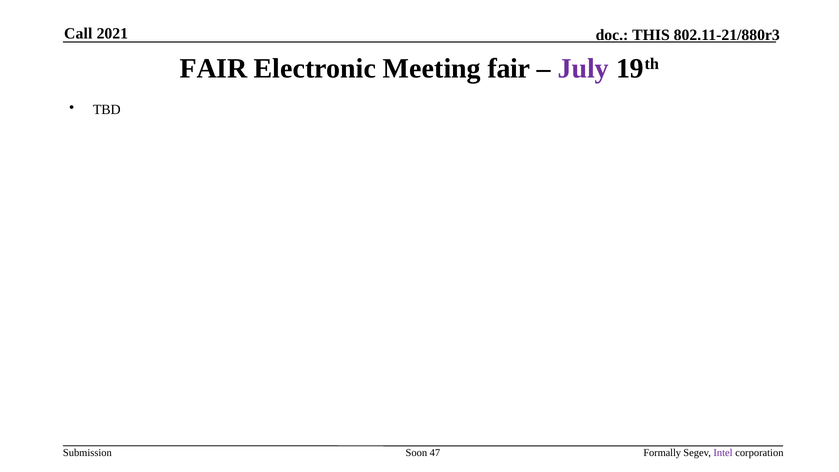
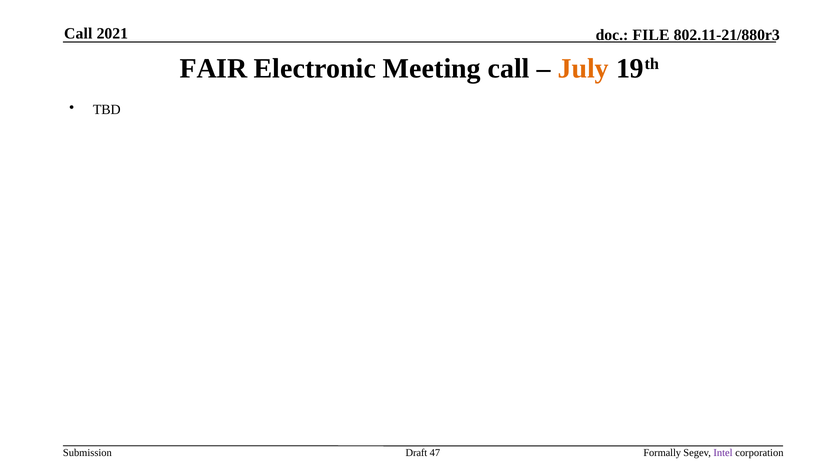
THIS: THIS -> FILE (651, 35)
Meeting fair: fair -> call (509, 68)
July colour: purple -> orange (583, 68)
Soon: Soon -> Draft (416, 453)
